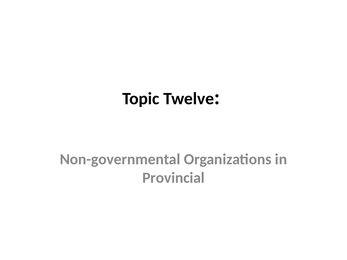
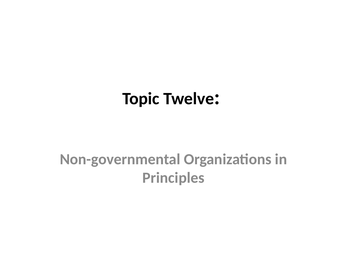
Provincial: Provincial -> Principles (173, 178)
